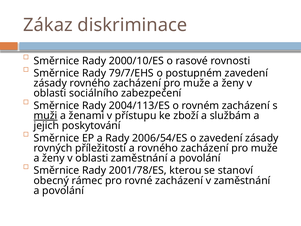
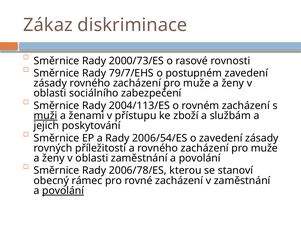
2000/10/ES: 2000/10/ES -> 2000/73/ES (136, 61)
2001/78/ES: 2001/78/ES -> 2006/78/ES (138, 170)
povolání underline: none -> present (63, 190)
